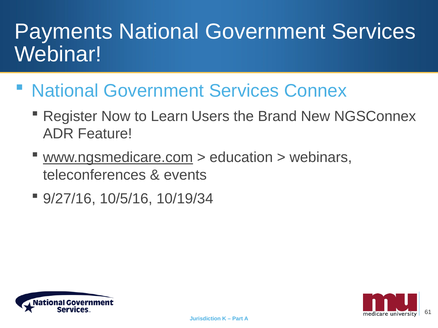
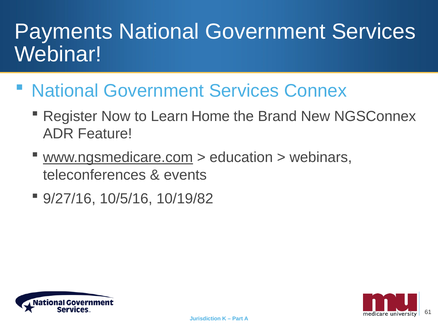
Users: Users -> Home (211, 116)
10/19/34: 10/19/34 -> 10/19/82 (185, 199)
